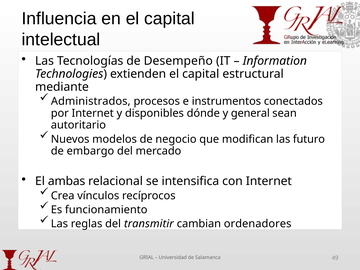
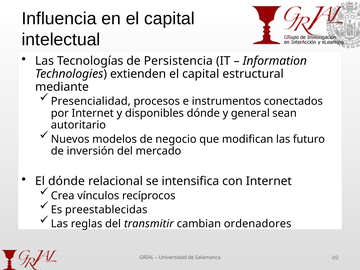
Desempeño: Desempeño -> Persistencia (178, 61)
Administrados: Administrados -> Presencialidad (91, 101)
embargo: embargo -> inversión (90, 151)
El ambas: ambas -> dónde (66, 181)
funcionamiento: funcionamiento -> preestablecidas (106, 210)
